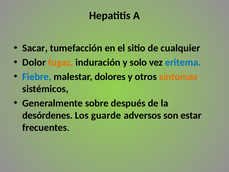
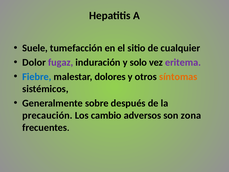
Sacar: Sacar -> Suele (35, 48)
fugaz colour: orange -> purple (61, 62)
eritema colour: blue -> purple (183, 62)
desórdenes: desórdenes -> precaución (47, 115)
guarde: guarde -> cambio (106, 115)
estar: estar -> zona (191, 115)
